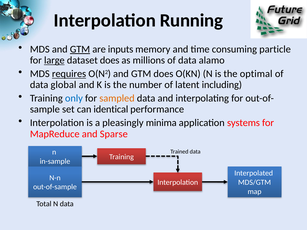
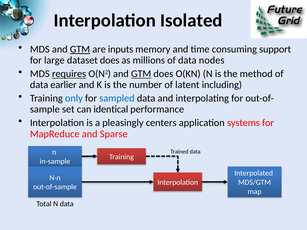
Running: Running -> Isolated (191, 20)
particle: particle -> support (275, 49)
large underline: present -> none (54, 60)
alamo: alamo -> nodes (212, 60)
GTM underline: none -> present (141, 74)
optimal: optimal -> method (256, 74)
global: global -> earlier (64, 85)
sampled colour: orange -> blue (117, 98)
minima: minima -> centers (161, 123)
